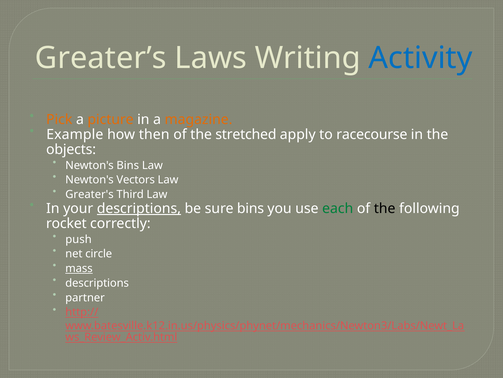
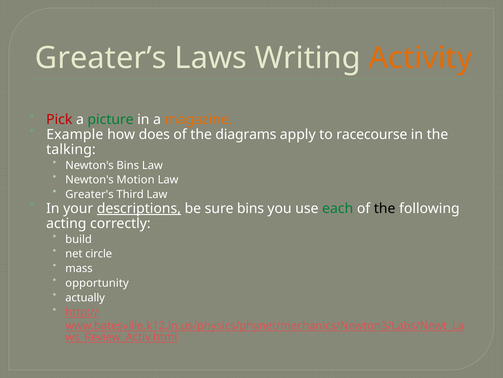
Activity colour: blue -> orange (421, 58)
Pick colour: orange -> red (59, 119)
picture colour: orange -> green (111, 119)
then: then -> does (154, 134)
stretched: stretched -> diagrams (246, 134)
objects: objects -> talking (71, 149)
Vectors: Vectors -> Motion (136, 180)
rocket: rocket -> acting (66, 223)
push: push -> build (79, 239)
mass underline: present -> none (79, 268)
descriptions: descriptions -> opportunity (97, 283)
partner: partner -> actually (85, 297)
